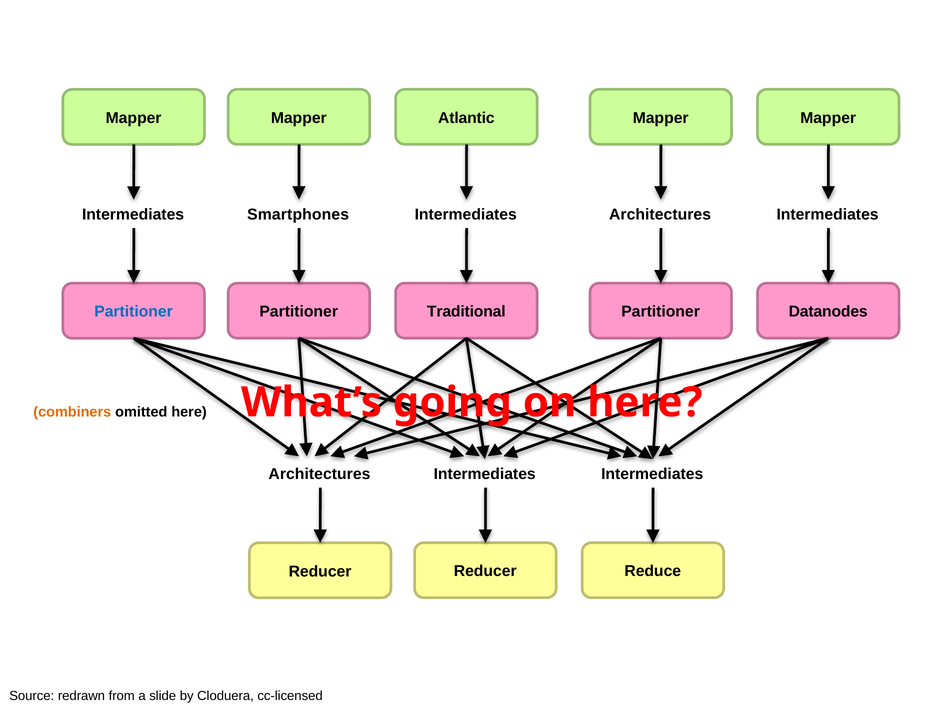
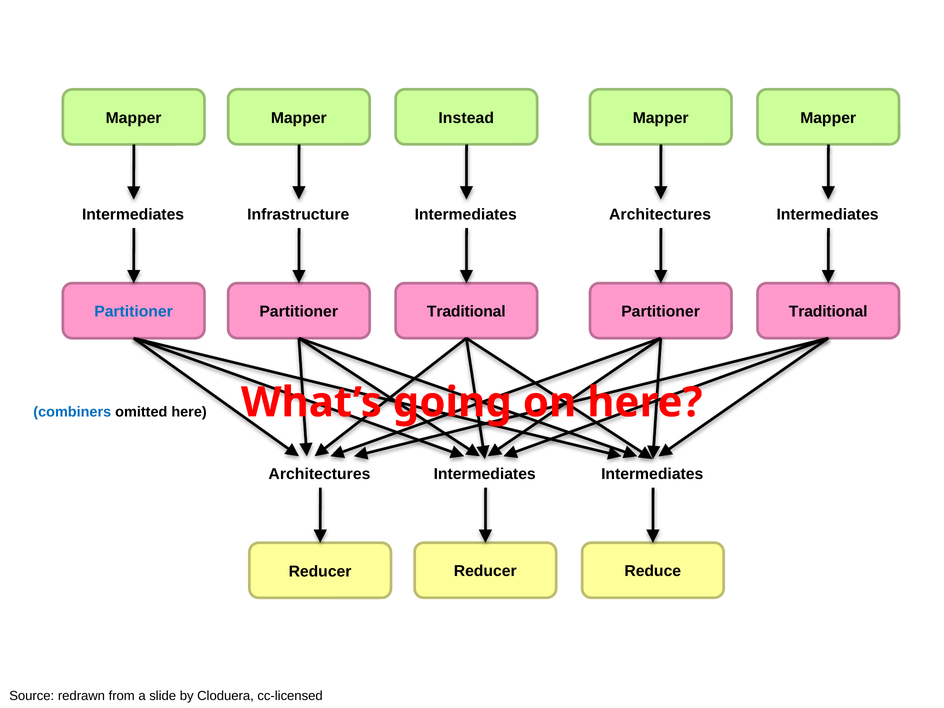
Atlantic: Atlantic -> Instead (466, 118)
Smartphones: Smartphones -> Infrastructure (298, 215)
Datanodes: Datanodes -> Traditional (828, 312)
combiners colour: orange -> blue (72, 412)
